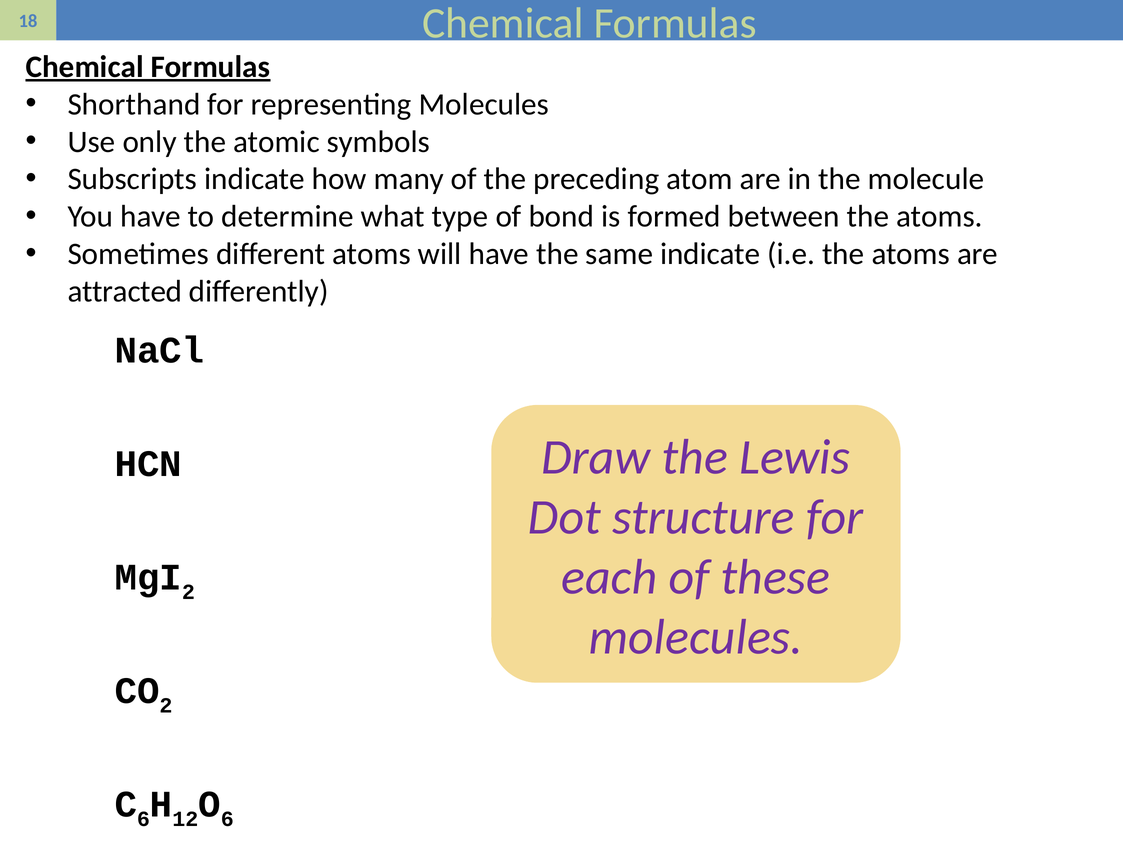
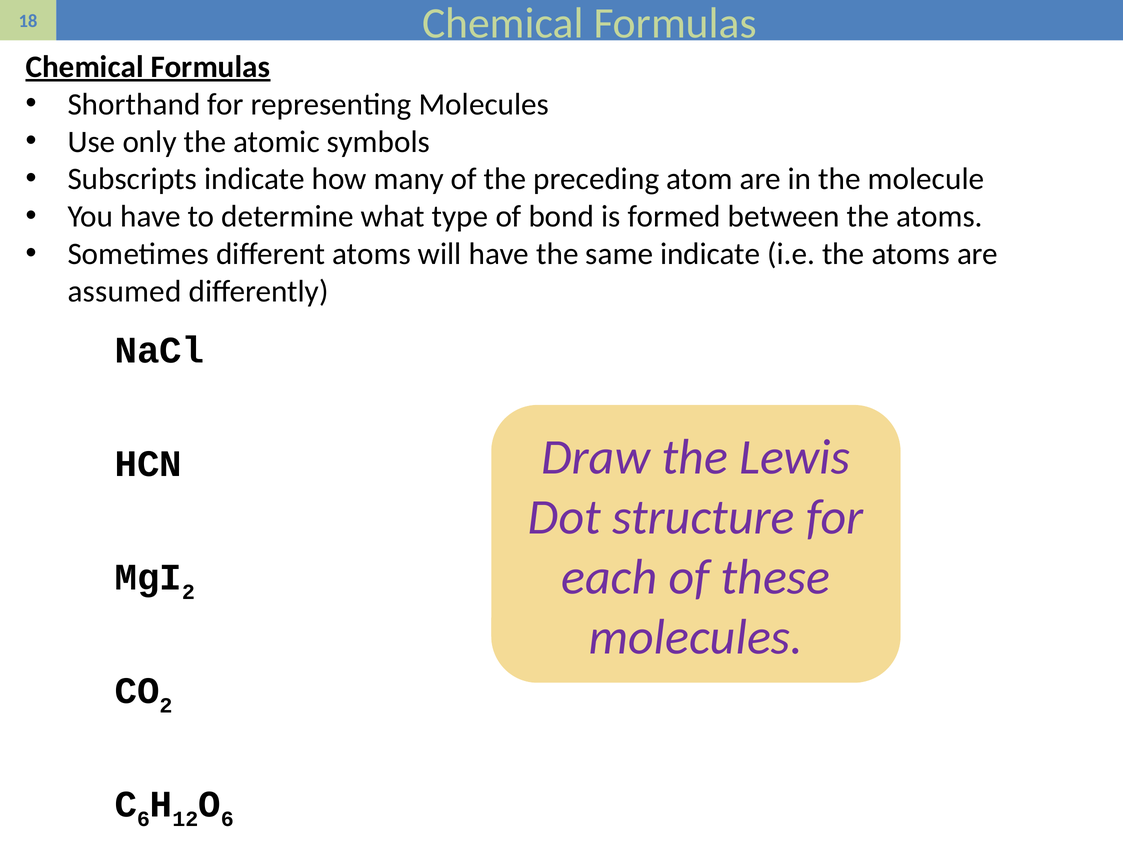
attracted: attracted -> assumed (125, 292)
